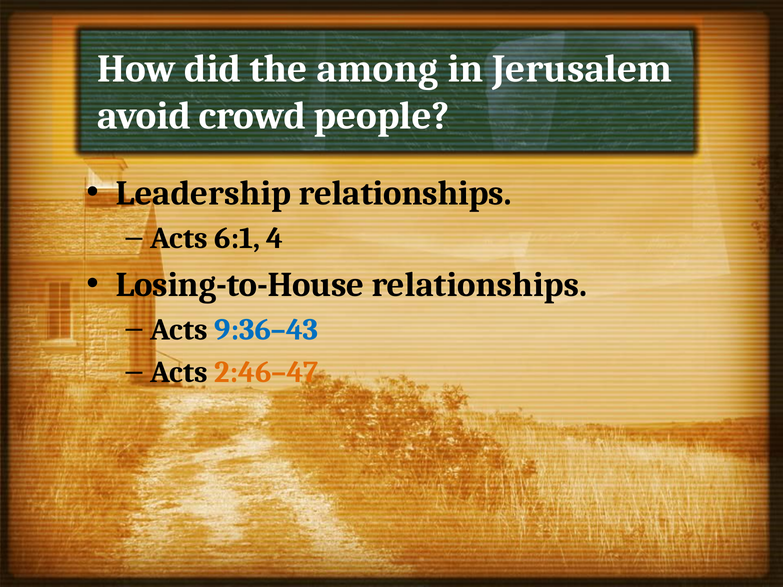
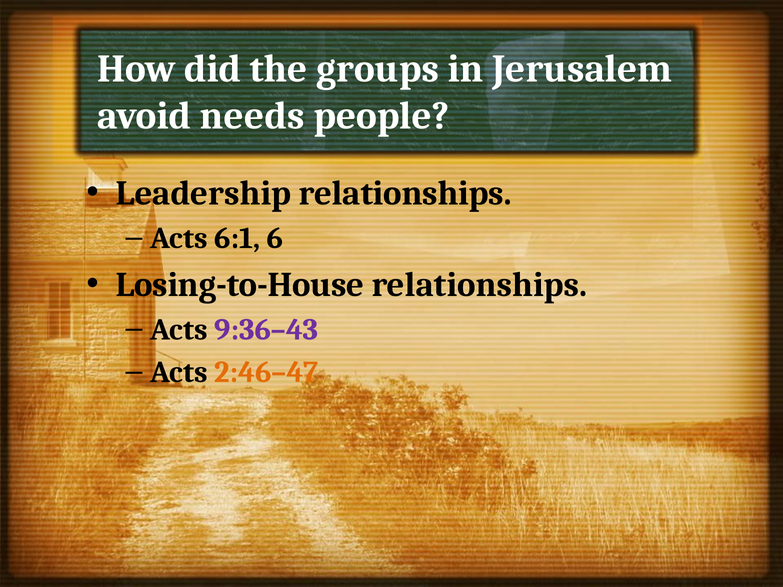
among: among -> groups (378, 69)
crowd: crowd -> needs (252, 116)
4: 4 -> 6 (275, 238)
9:36–43 colour: blue -> purple (266, 330)
